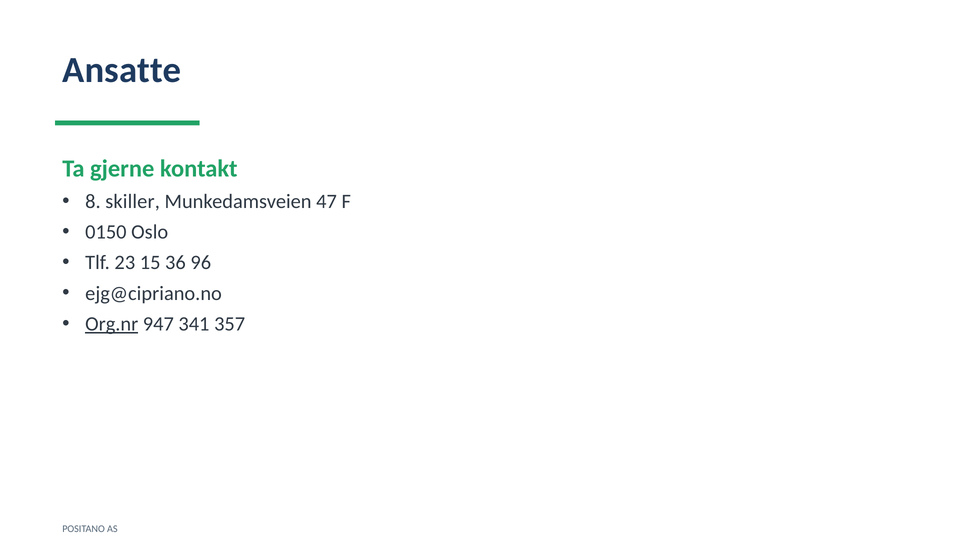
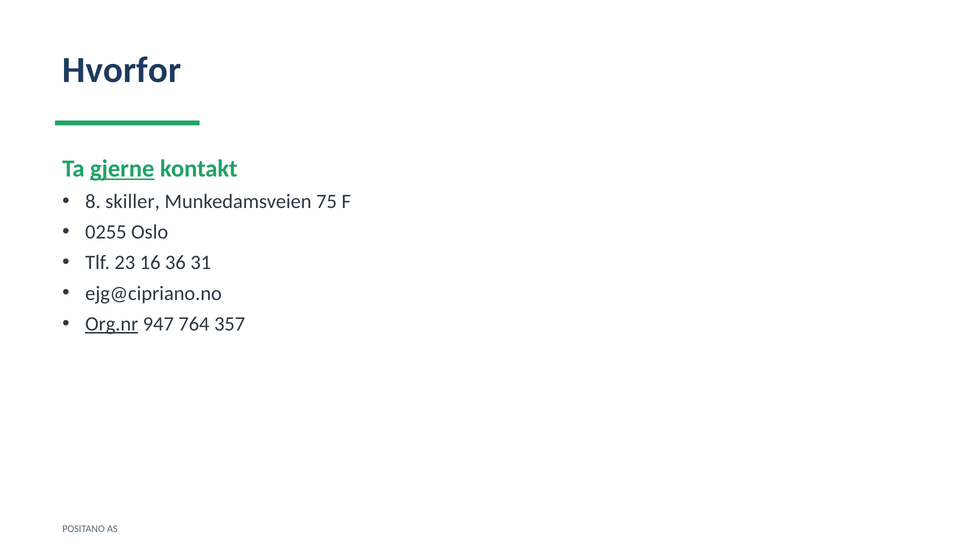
Ansatte: Ansatte -> Hvorfor (122, 70)
gjerne underline: none -> present (122, 169)
47: 47 -> 75 (327, 201)
0150: 0150 -> 0255 (106, 232)
15: 15 -> 16 (150, 263)
96: 96 -> 31 (201, 263)
341: 341 -> 764 (194, 324)
